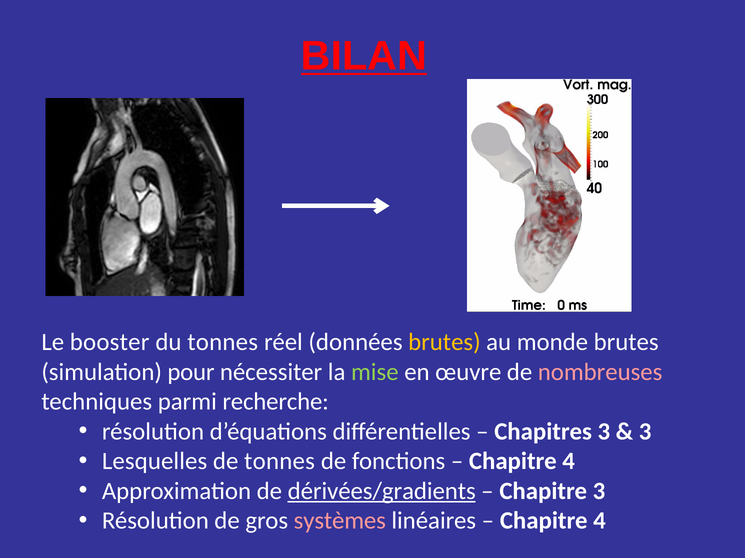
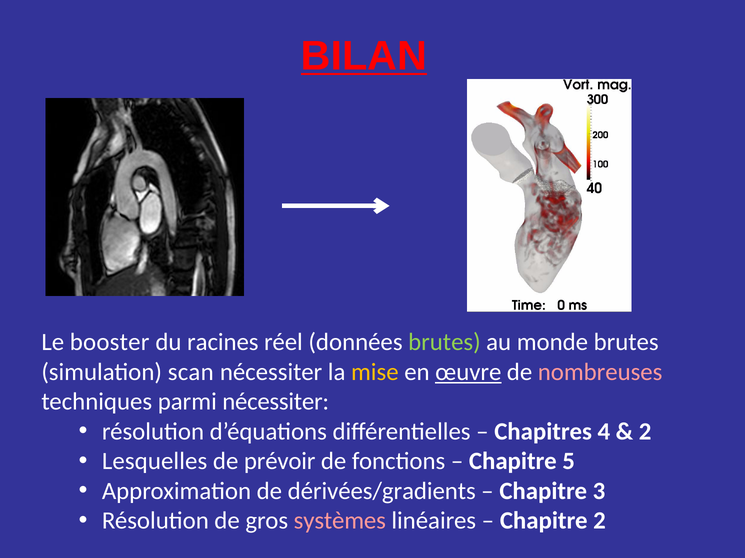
du tonnes: tonnes -> racines (223, 343)
brutes colour: yellow -> light green (444, 343)
pour: pour -> scan (191, 372)
mise colour: light green -> yellow (375, 372)
œuvre underline: none -> present (468, 372)
parmi recherche: recherche -> nécessiter (276, 402)
Chapitres 3: 3 -> 4 (604, 432)
3: 3 -> 2 (645, 432)
de tonnes: tonnes -> prévoir (280, 462)
4: 4 -> 5 (569, 462)
dérivées/gradients underline: present -> none (382, 492)
4: 4 -> 2 (600, 521)
